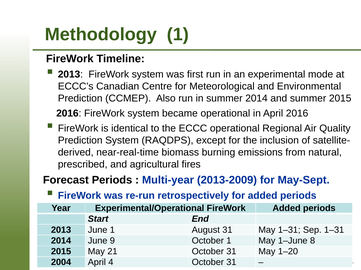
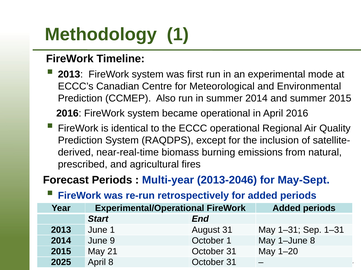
2013-2009: 2013-2009 -> 2013-2046 (227, 180)
2004: 2004 -> 2025 (61, 263)
April 4: 4 -> 8 (111, 263)
